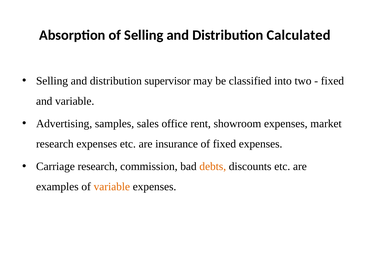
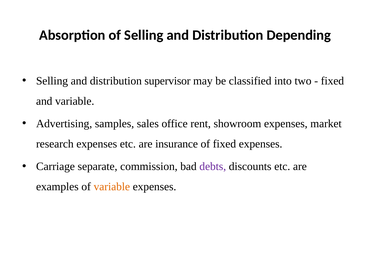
Calculated: Calculated -> Depending (299, 35)
Carriage research: research -> separate (98, 167)
debts colour: orange -> purple (213, 167)
